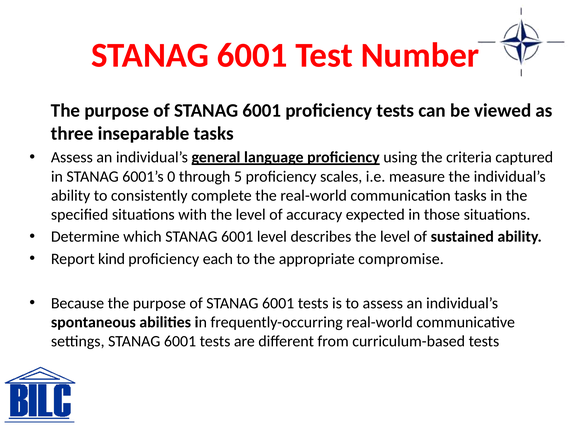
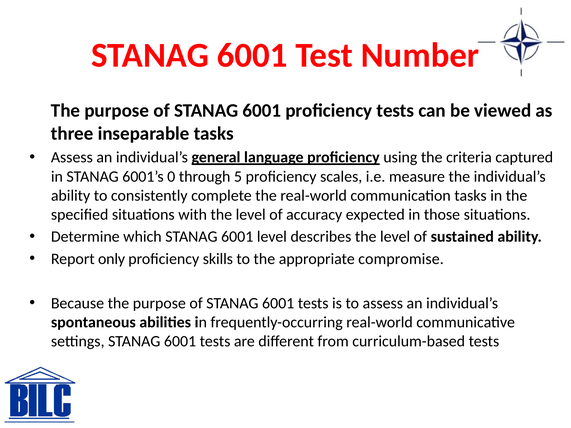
kind: kind -> only (112, 259)
each: each -> skills (218, 259)
